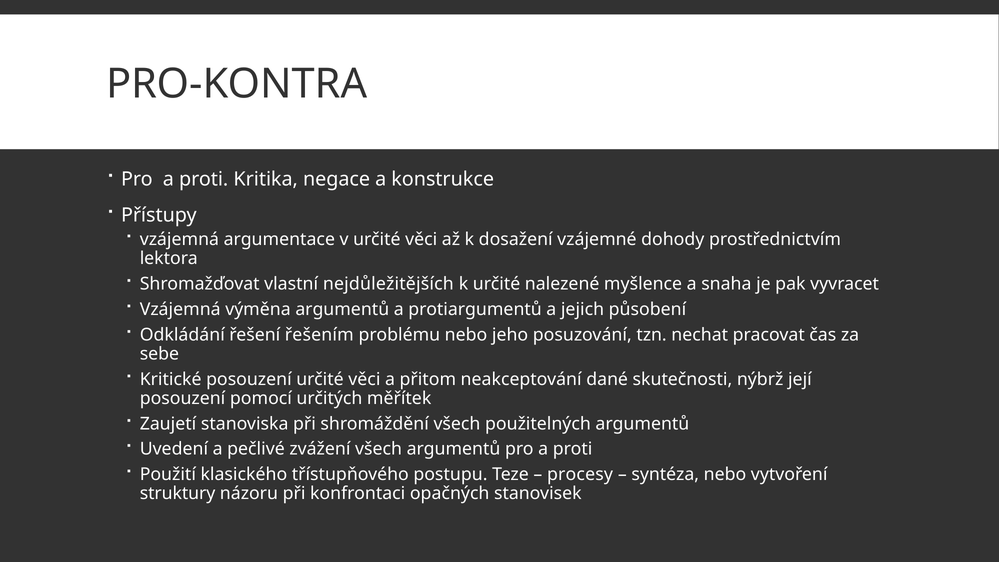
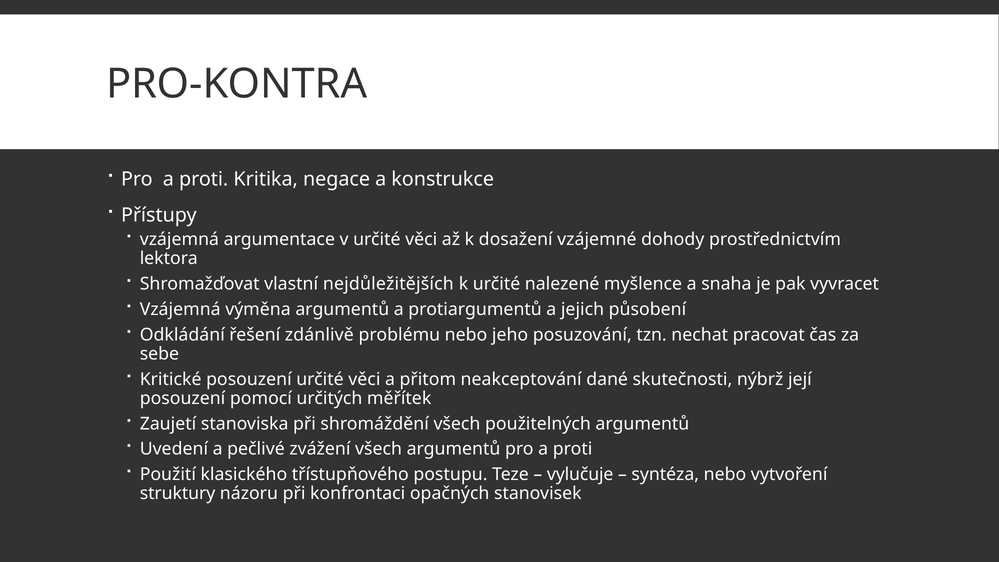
řešením: řešením -> zdánlivě (319, 335)
procesy: procesy -> vylučuje (580, 474)
